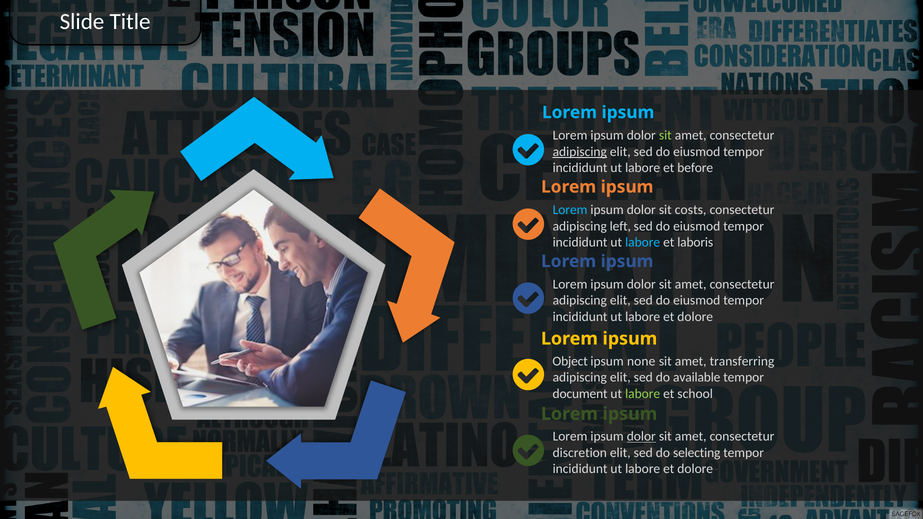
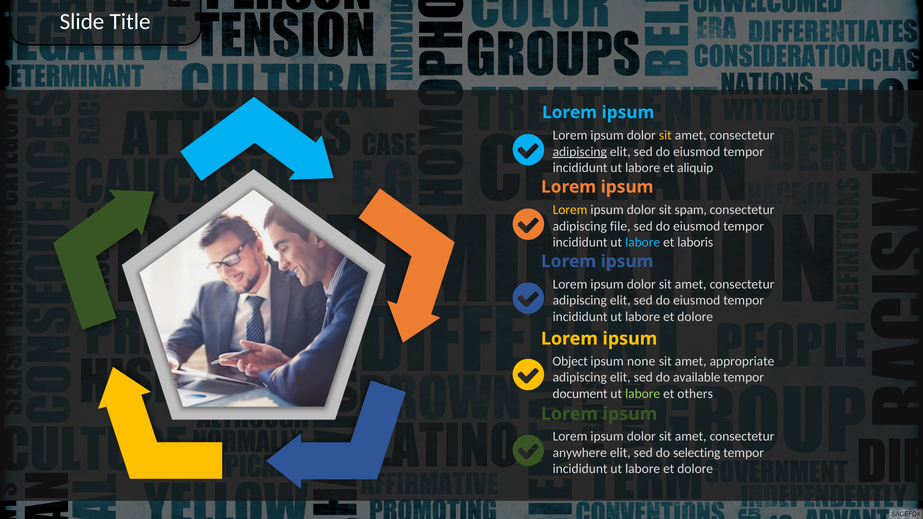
sit colour: light green -> yellow (665, 135)
before: before -> aliquip (695, 168)
Lorem colour: light blue -> yellow (570, 210)
costs: costs -> spam (691, 210)
left: left -> file (620, 226)
transferring: transferring -> appropriate (742, 361)
school: school -> others (695, 394)
dolor underline: present -> none (641, 437)
discretion: discretion -> anywhere (580, 453)
